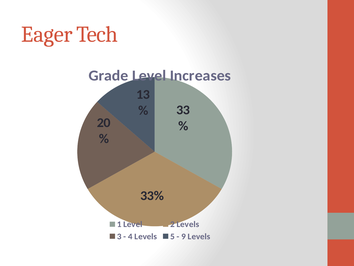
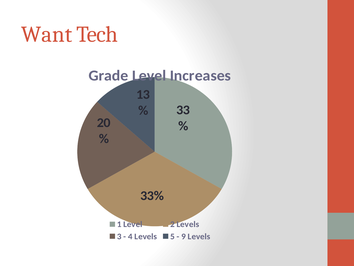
Eager: Eager -> Want (47, 34)
